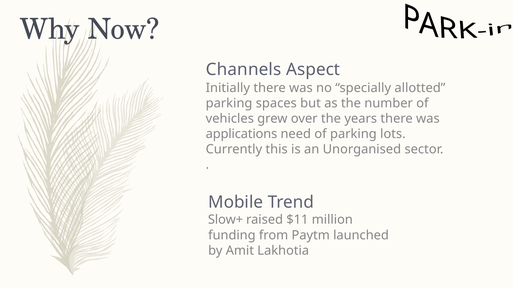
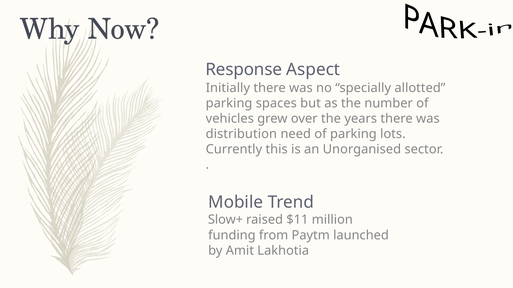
Channels: Channels -> Response (244, 70)
applications: applications -> distribution (241, 134)
